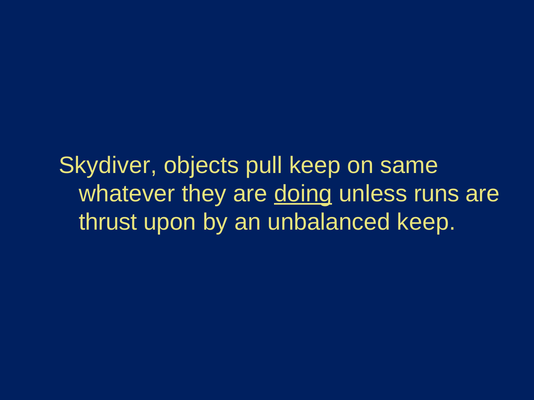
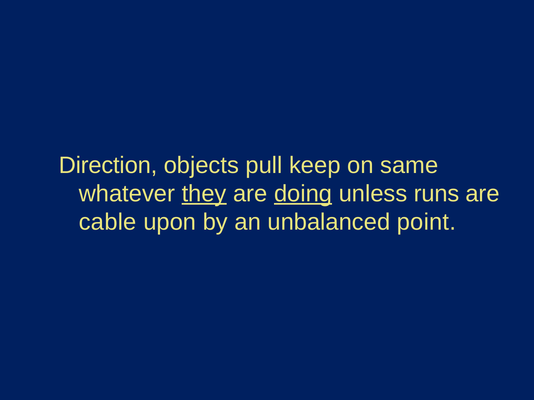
Skydiver: Skydiver -> Direction (108, 165)
they underline: none -> present (204, 194)
thrust: thrust -> cable (108, 222)
unbalanced keep: keep -> point (426, 222)
